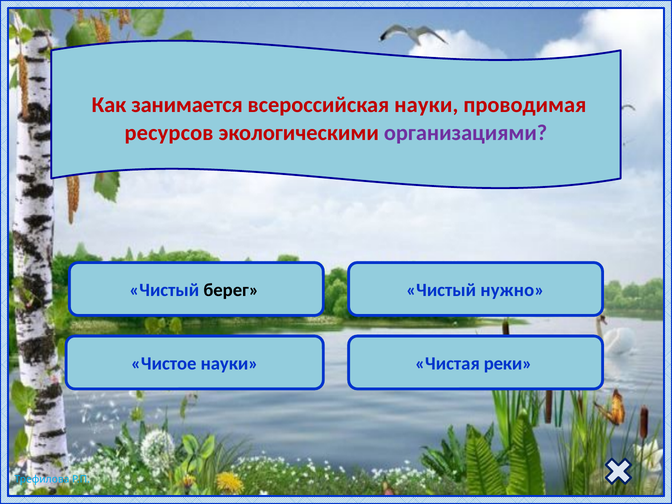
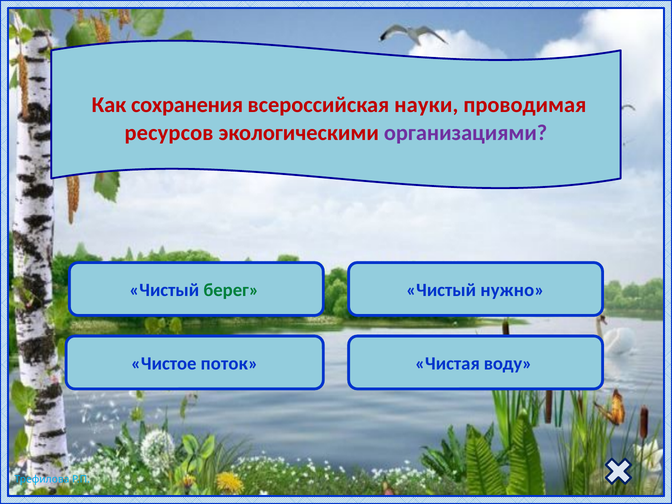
занимается: занимается -> сохранения (187, 105)
берег colour: black -> green (231, 290)
Чистое науки: науки -> поток (229, 364)
реки: реки -> воду (508, 364)
